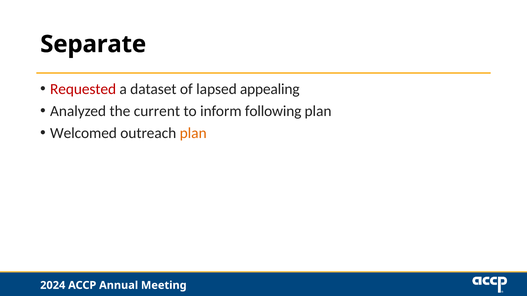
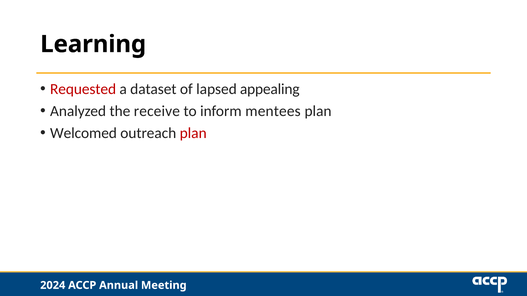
Separate: Separate -> Learning (93, 44)
current: current -> receive (157, 111)
following: following -> mentees (273, 111)
plan colour: orange -> red (193, 133)
